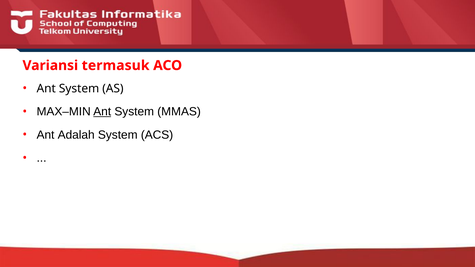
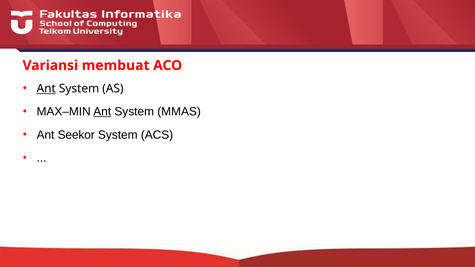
termasuk: termasuk -> membuat (116, 66)
Ant underline: none -> present (46, 89)
Adalah: Adalah -> Seekor (76, 135)
